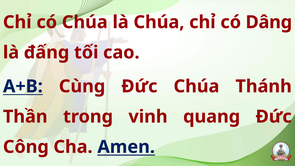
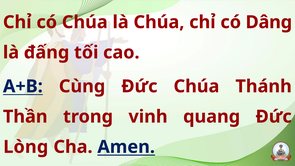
Công: Công -> Lòng (26, 147)
